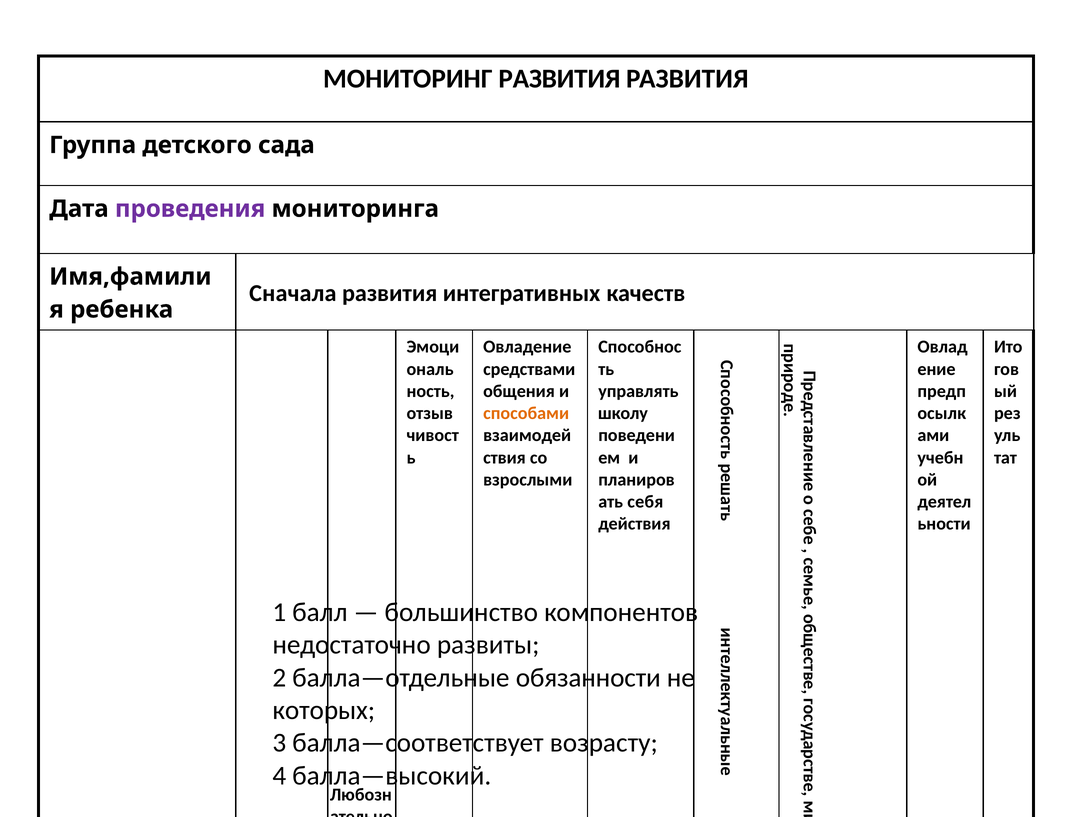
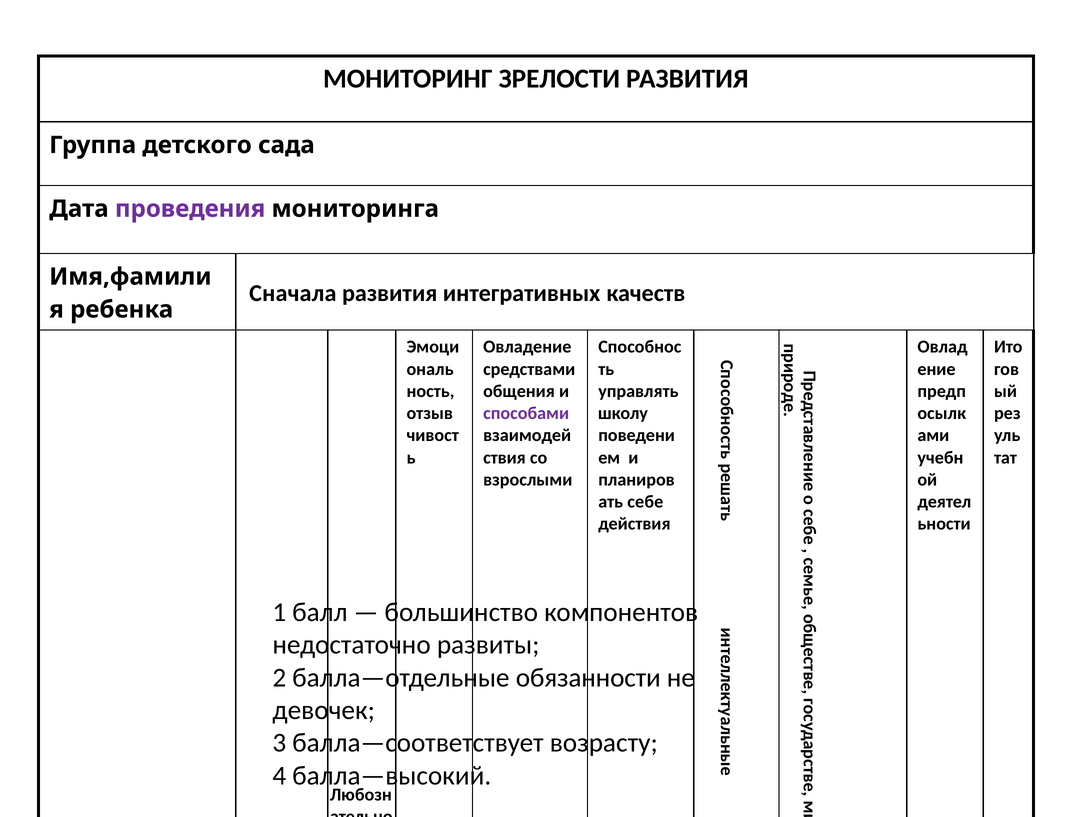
МОНИТОРИНГ РАЗВИТИЯ: РАЗВИТИЯ -> ЗРЕЛОСТИ (559, 79)
способами colour: orange -> purple (526, 414)
себя: себя -> себе (645, 502)
которых: которых -> девочек (324, 711)
